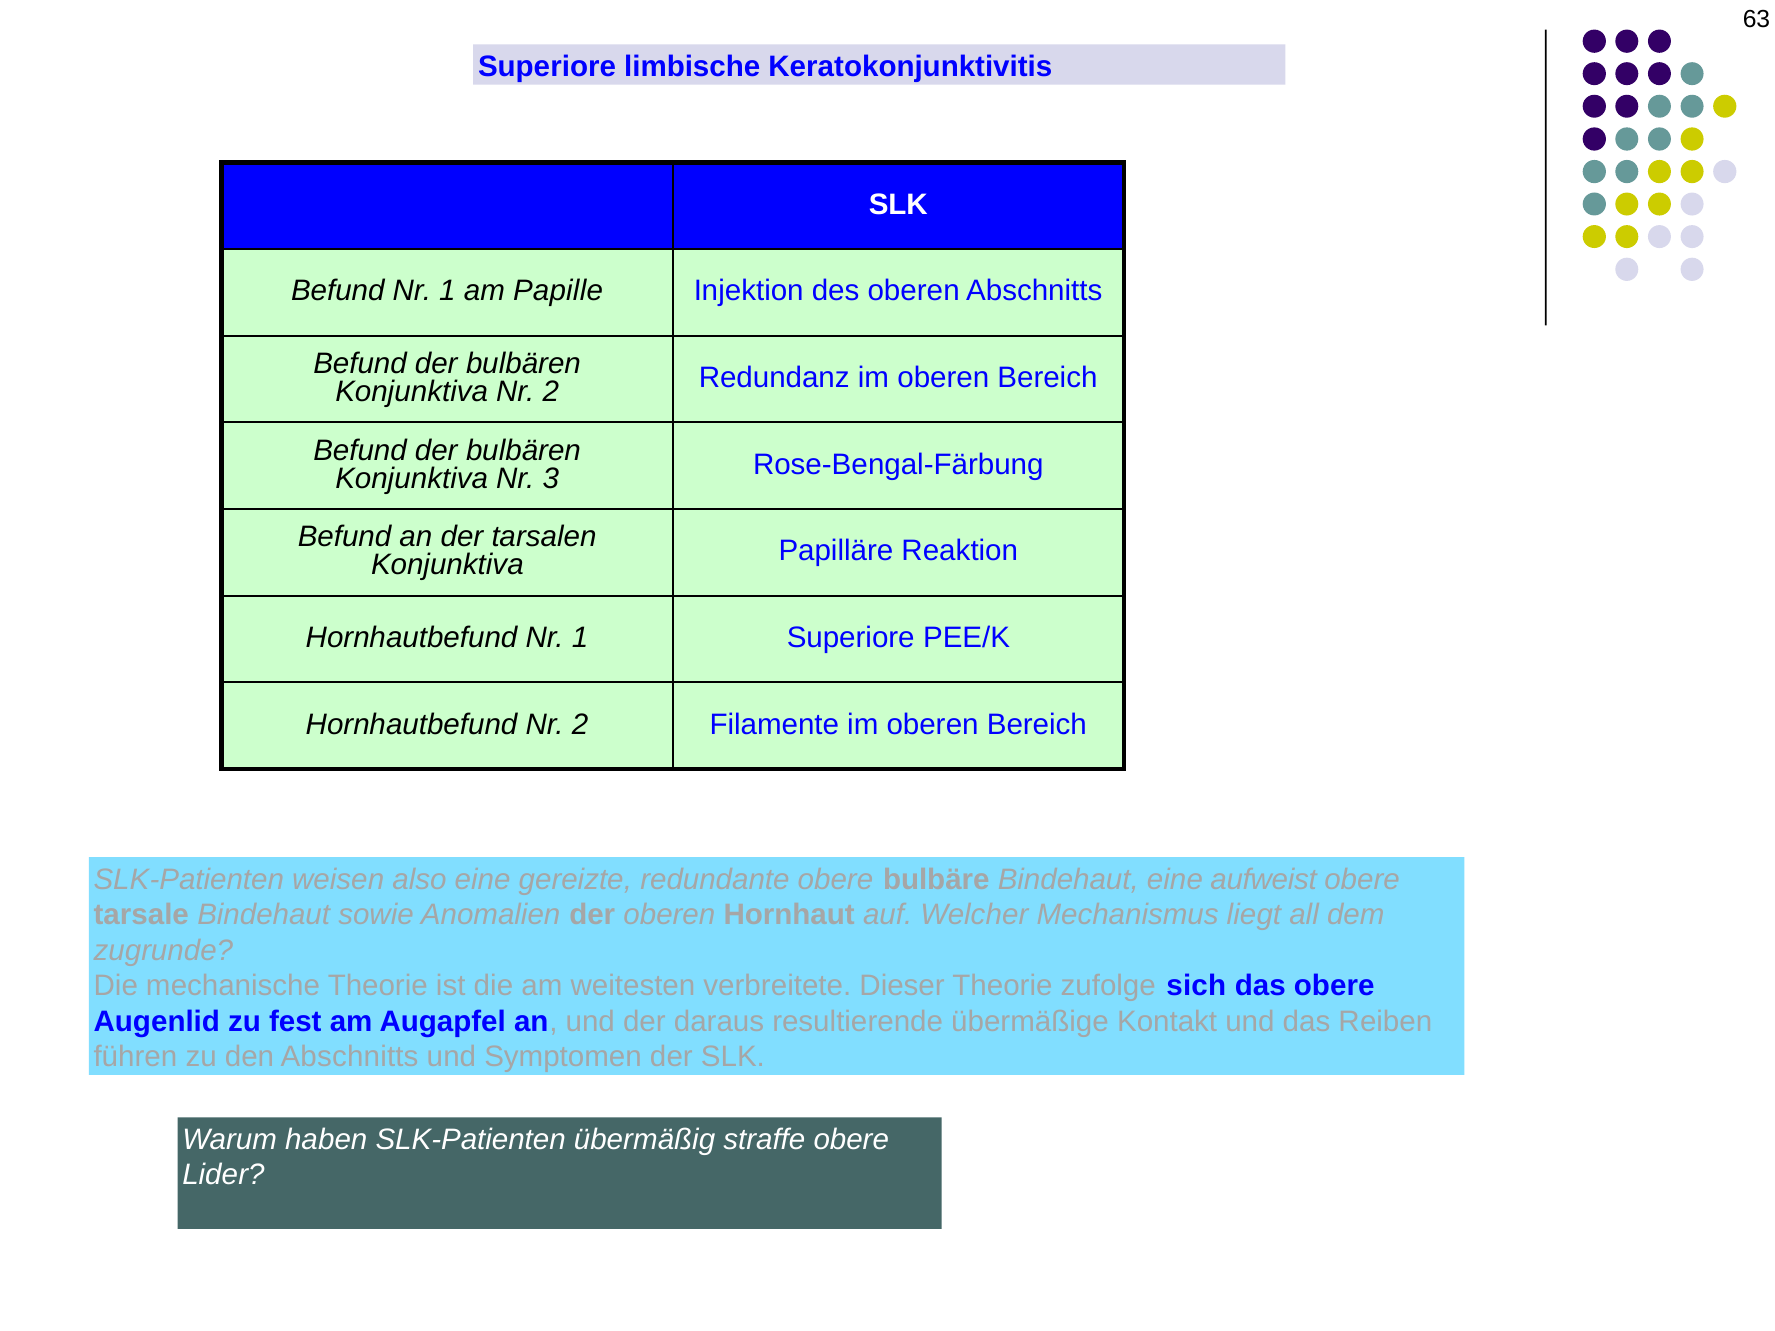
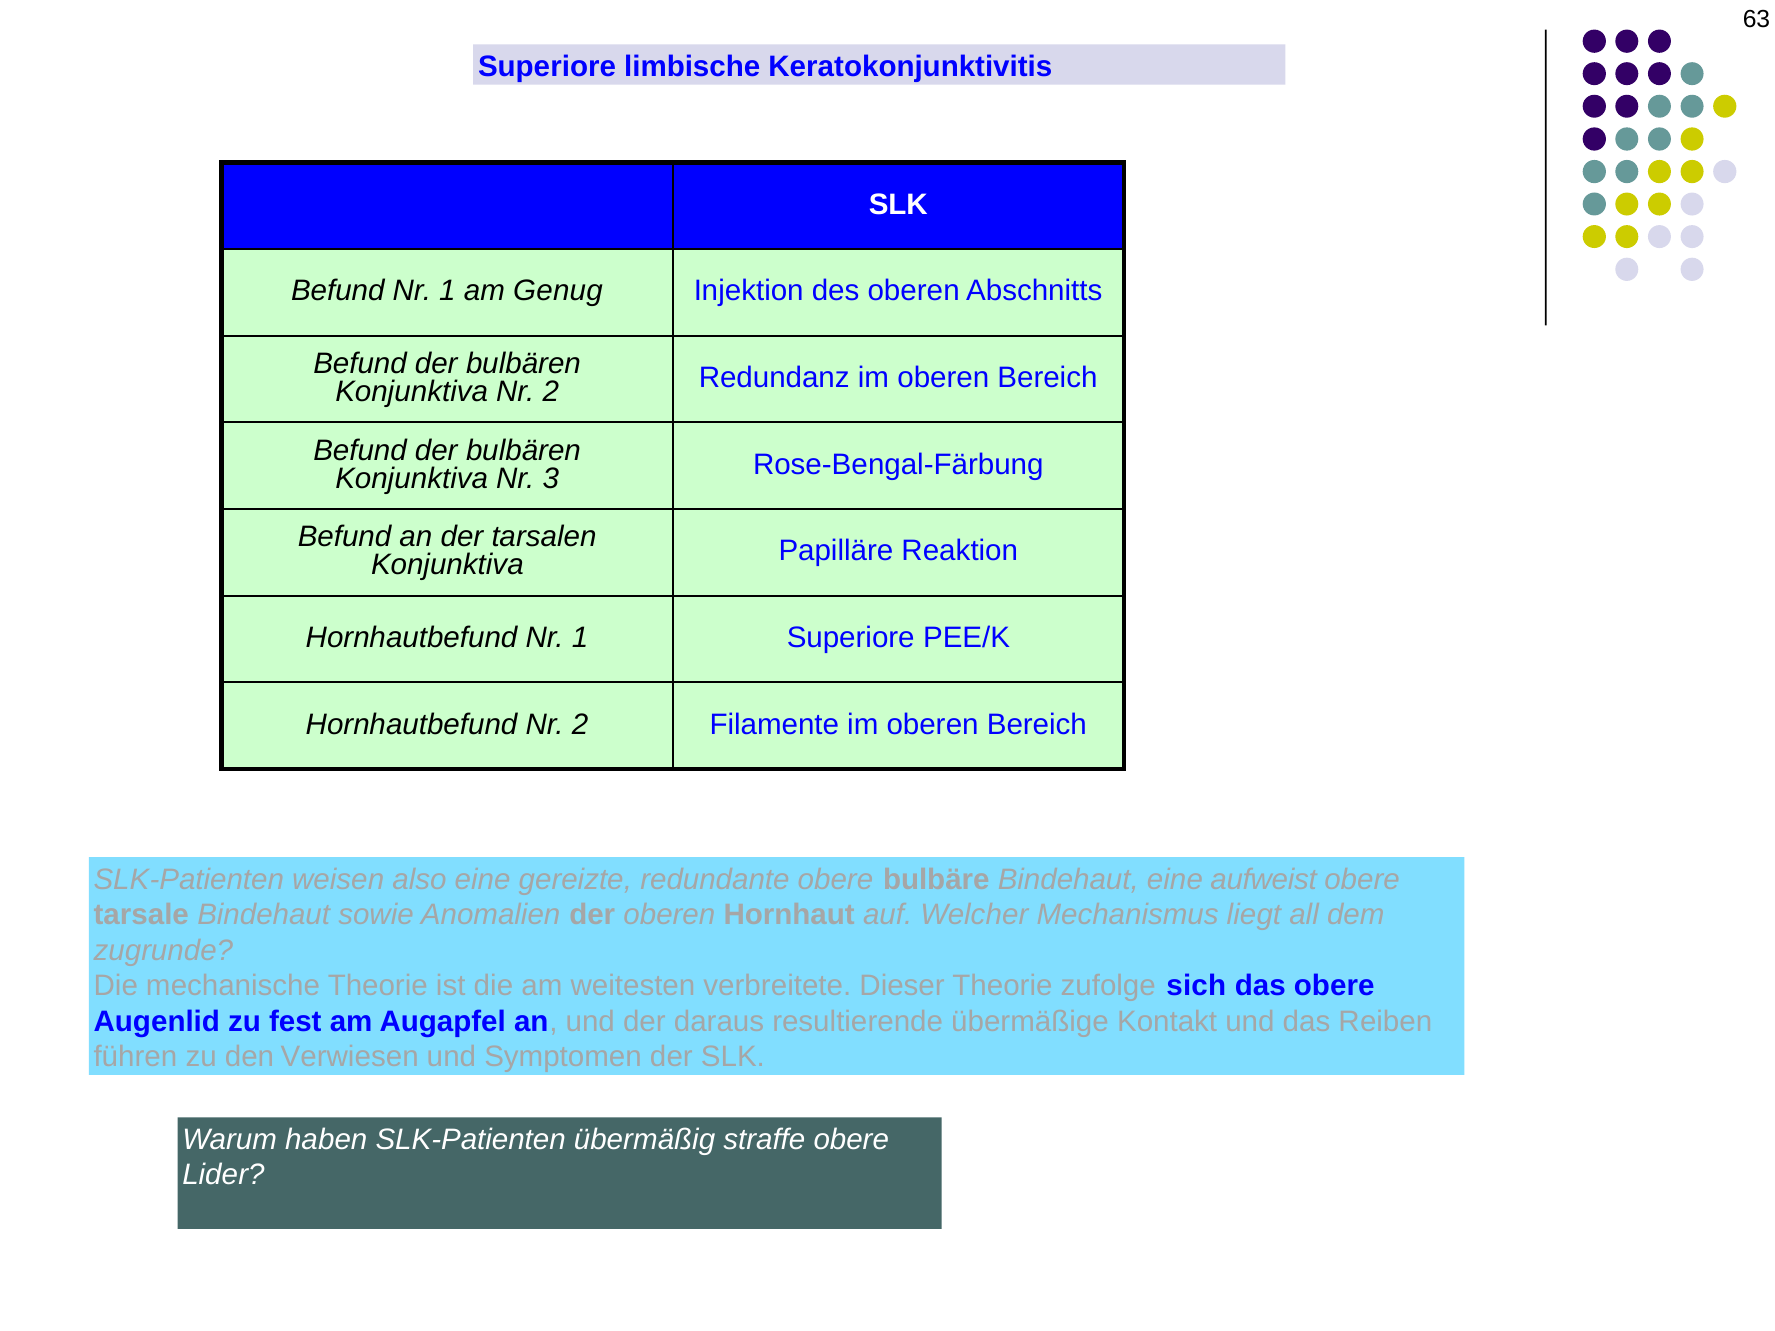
Papille: Papille -> Genug (558, 291)
den Abschnitts: Abschnitts -> Verwiesen (350, 1057)
